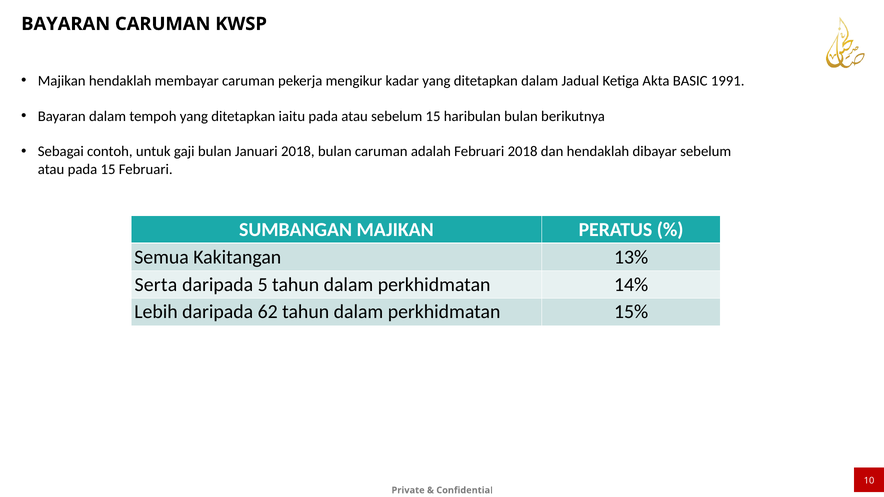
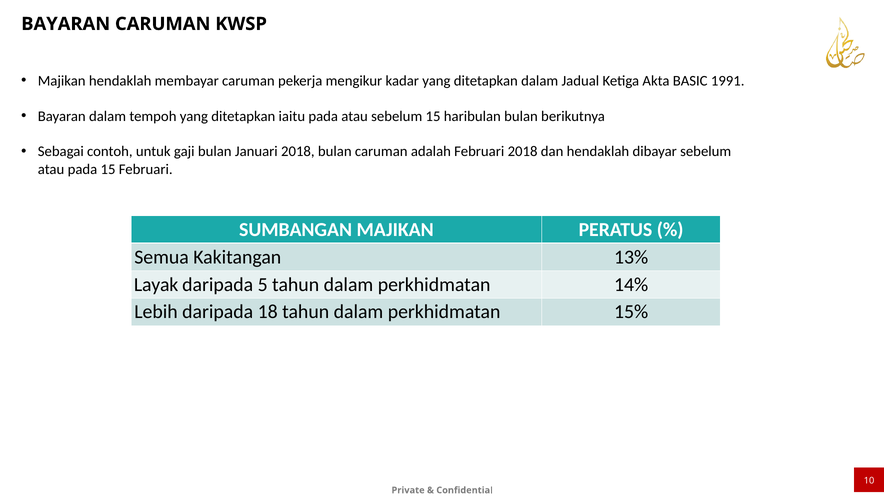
Serta: Serta -> Layak (156, 285)
62: 62 -> 18 (268, 312)
